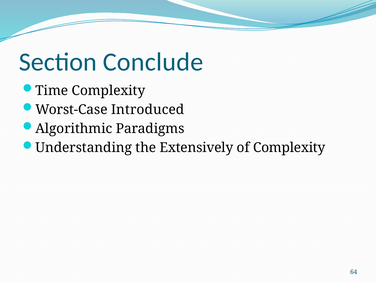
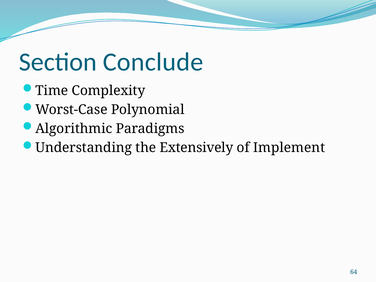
Introduced: Introduced -> Polynomial (148, 110)
of Complexity: Complexity -> Implement (289, 148)
